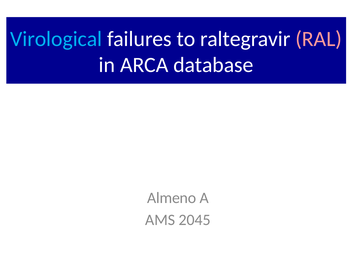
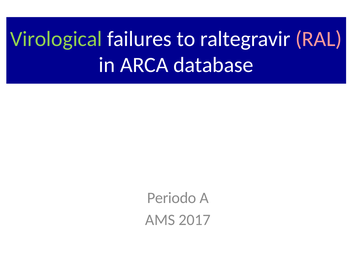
Virological colour: light blue -> light green (56, 39)
Almeno: Almeno -> Periodo (172, 198)
2045: 2045 -> 2017 (195, 220)
